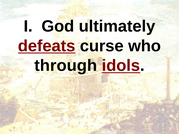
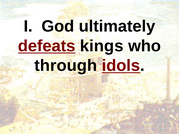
curse: curse -> kings (102, 46)
